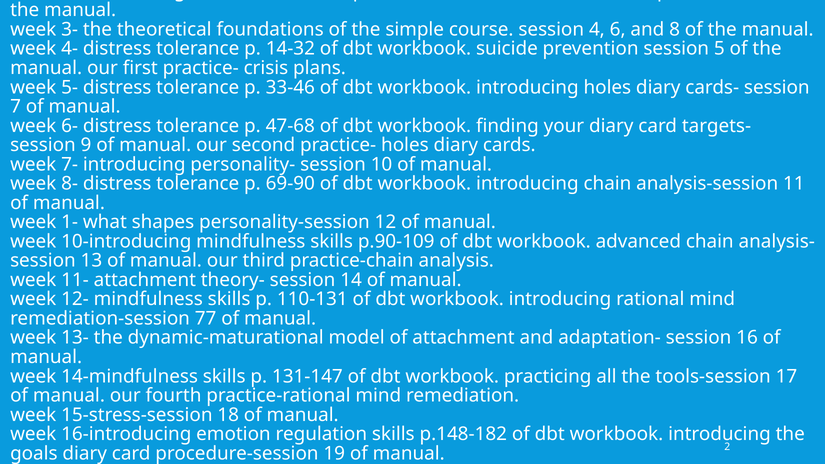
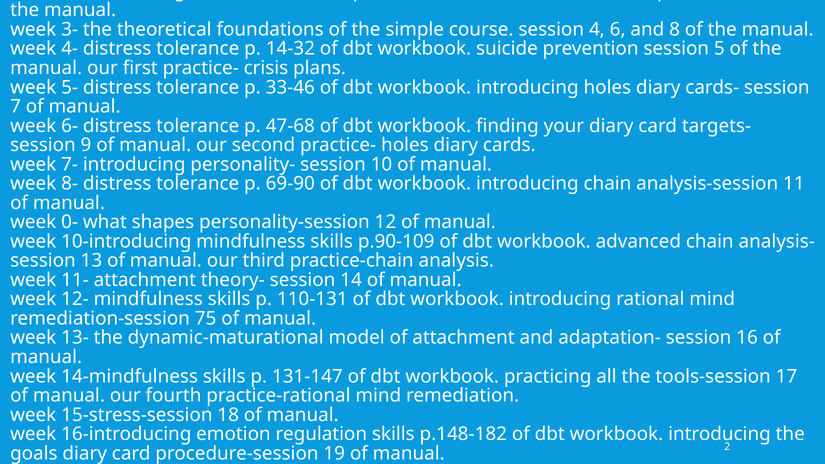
1-: 1- -> 0- (70, 222)
77: 77 -> 75 (206, 319)
